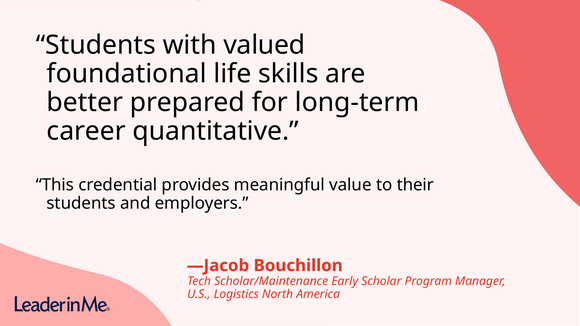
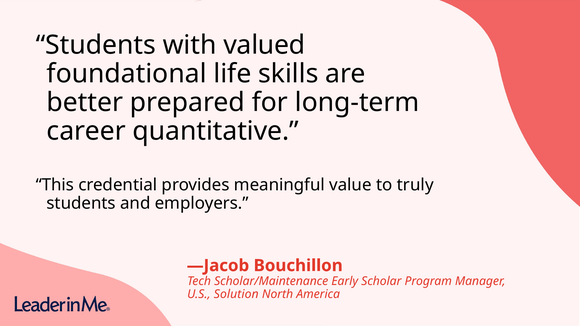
their: their -> truly (415, 185)
Logistics: Logistics -> Solution (236, 295)
